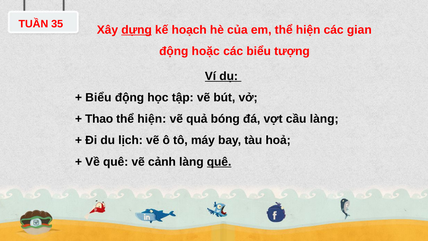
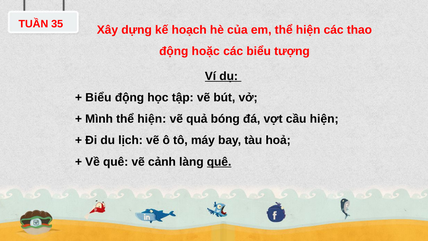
dựng underline: present -> none (137, 30)
gian: gian -> thao (359, 30)
Thao: Thao -> Mình (99, 119)
cầu làng: làng -> hiện (324, 119)
